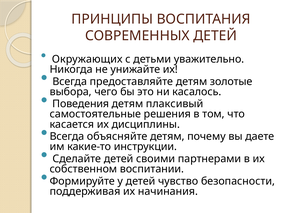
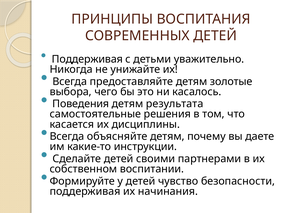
Окружающих: Окружающих -> Поддерживая (87, 59)
плаксивый: плаксивый -> результата (175, 104)
